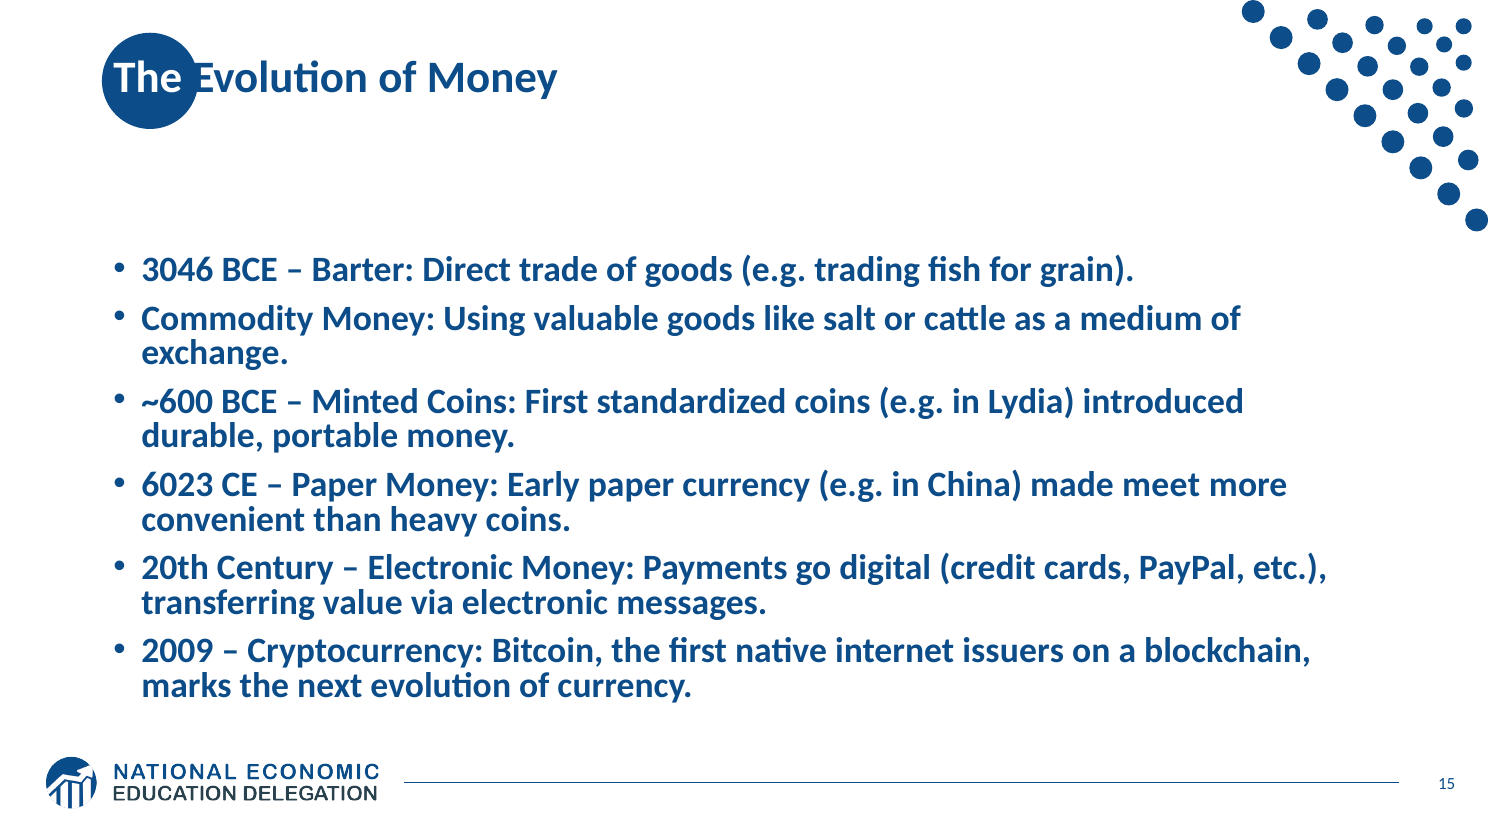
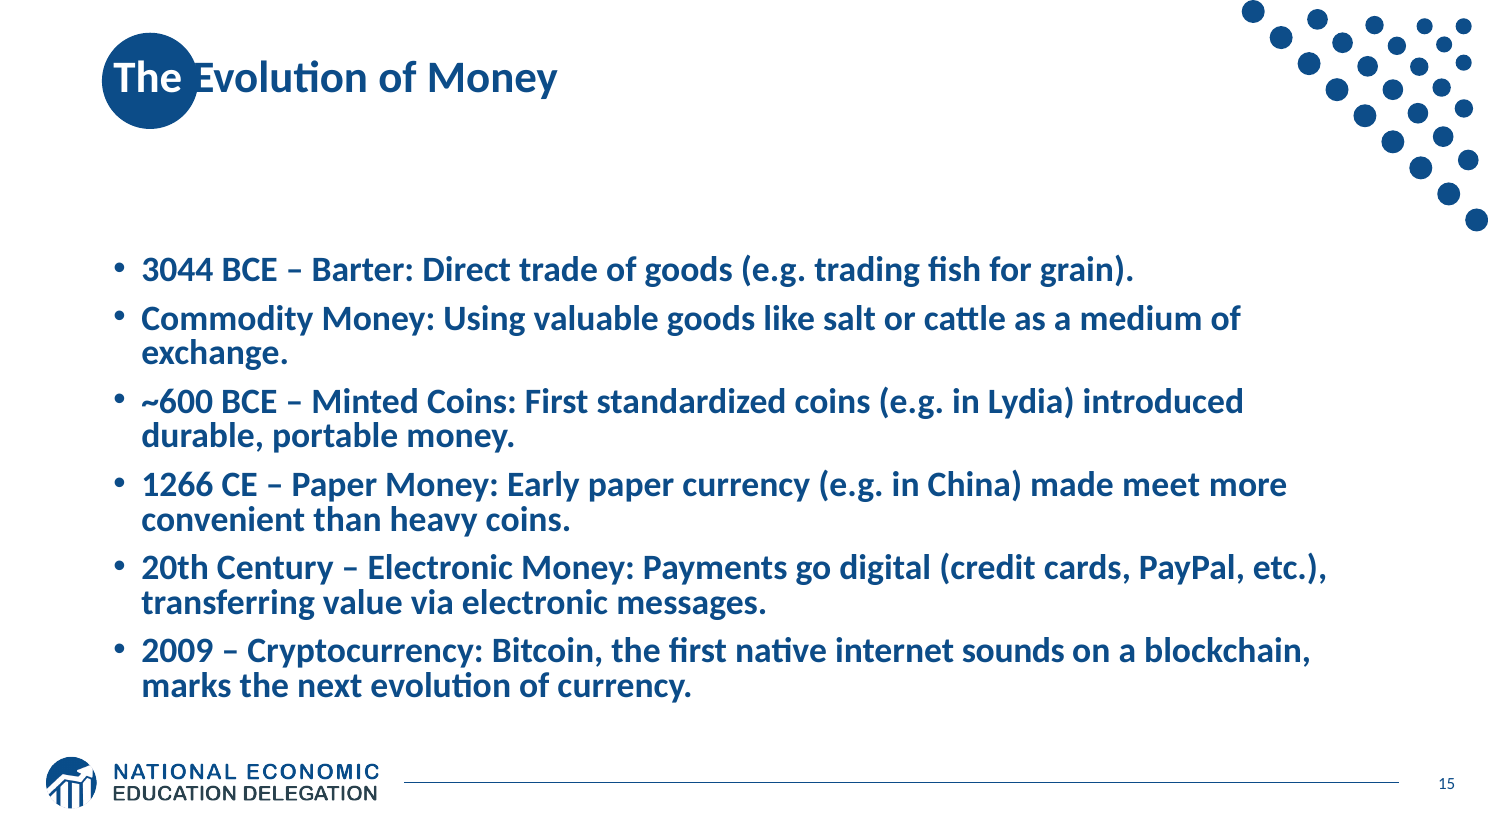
3046: 3046 -> 3044 (177, 270)
6023: 6023 -> 1266 (177, 485)
issuers: issuers -> sounds (1013, 651)
